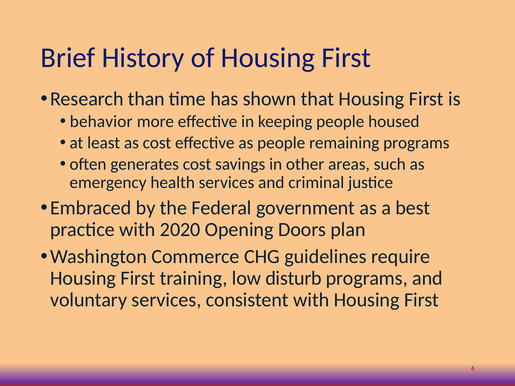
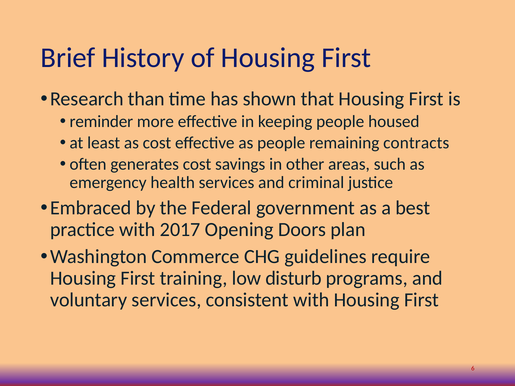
behavior: behavior -> reminder (101, 122)
remaining programs: programs -> contracts (416, 143)
2020: 2020 -> 2017 (180, 230)
